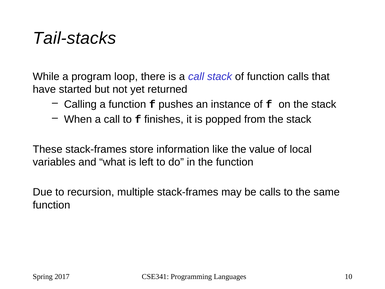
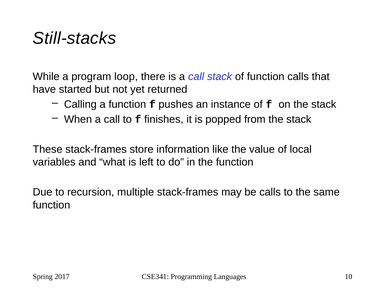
Tail-stacks: Tail-stacks -> Still-stacks (74, 38)
